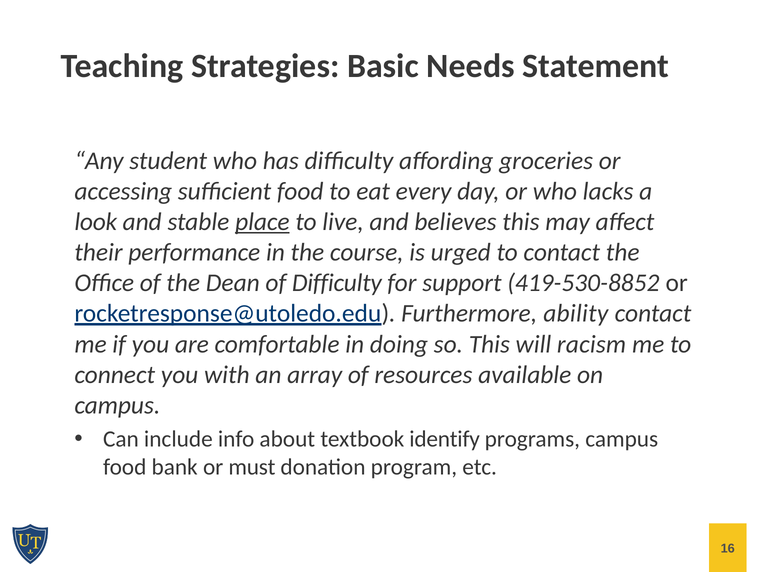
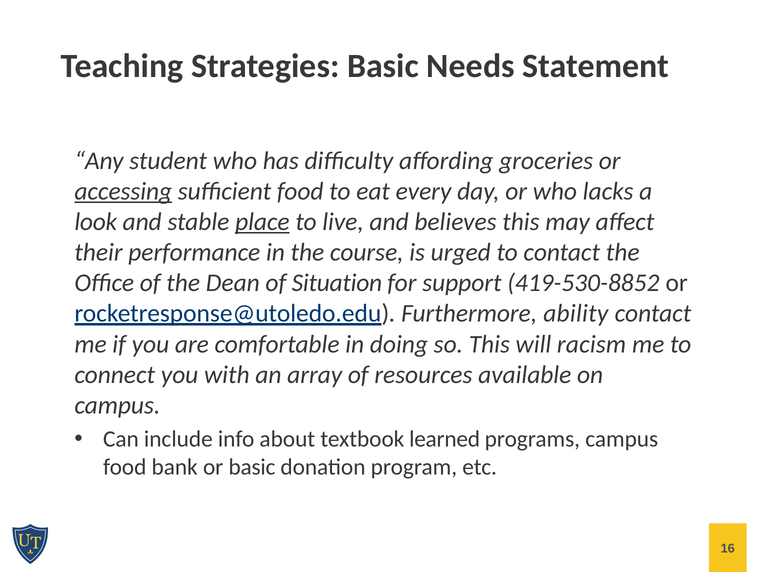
accessing underline: none -> present (123, 191)
of Difficulty: Difficulty -> Situation (337, 283)
identify: identify -> learned (445, 439)
or must: must -> basic (252, 467)
